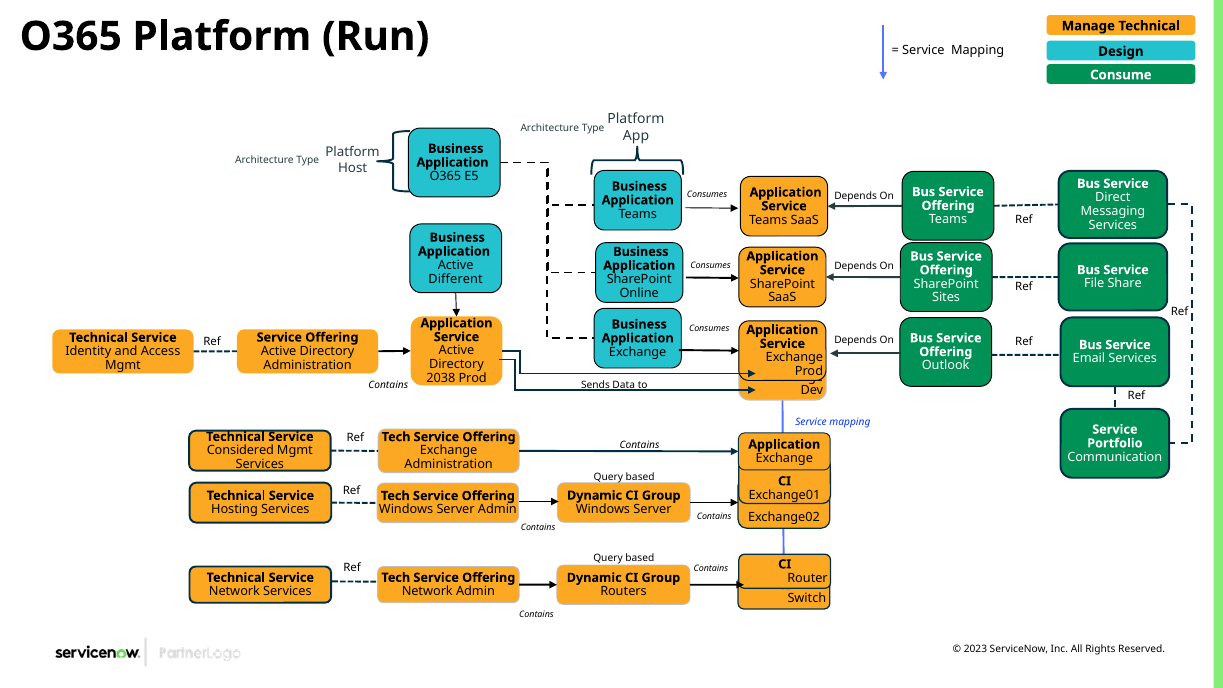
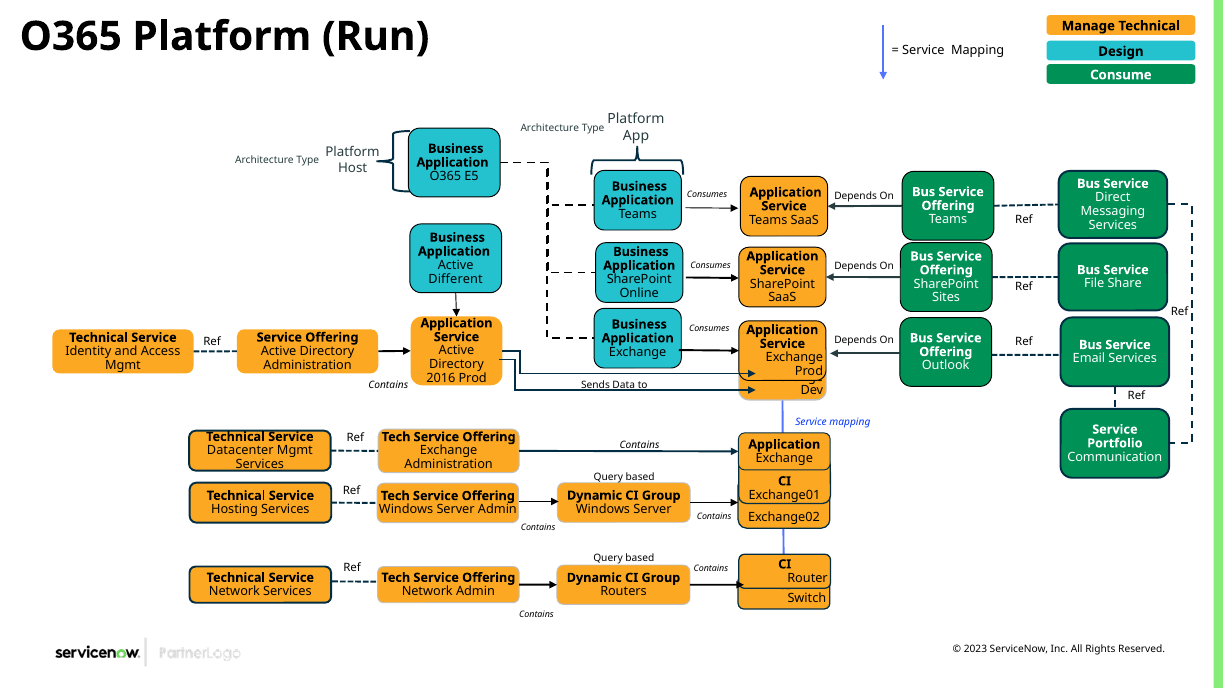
2038: 2038 -> 2016 (441, 378)
Considered: Considered -> Datacenter (240, 451)
